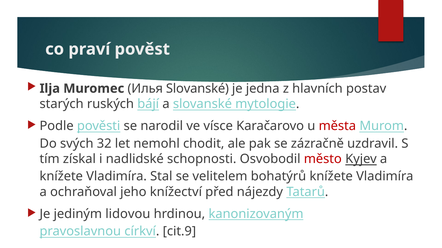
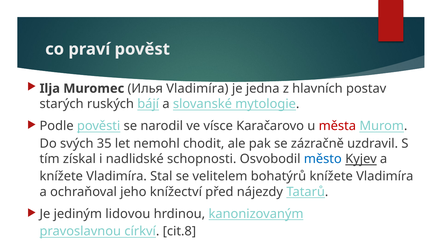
Илья Slovanské: Slovanské -> Vladimíra (197, 89)
32: 32 -> 35 (104, 144)
město colour: red -> blue (323, 159)
cit.9: cit.9 -> cit.8 (179, 232)
